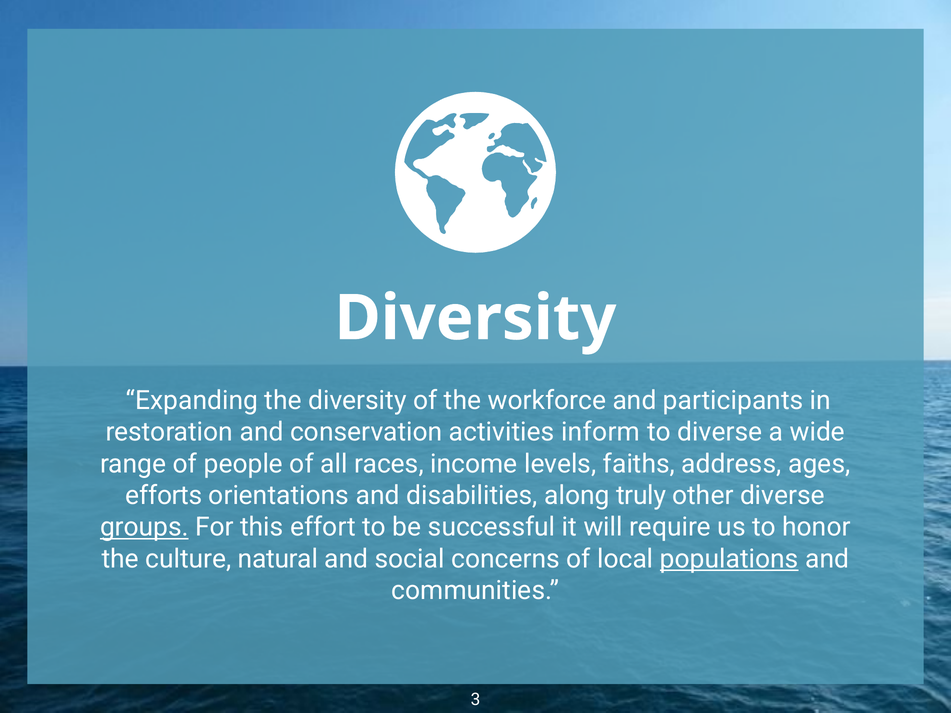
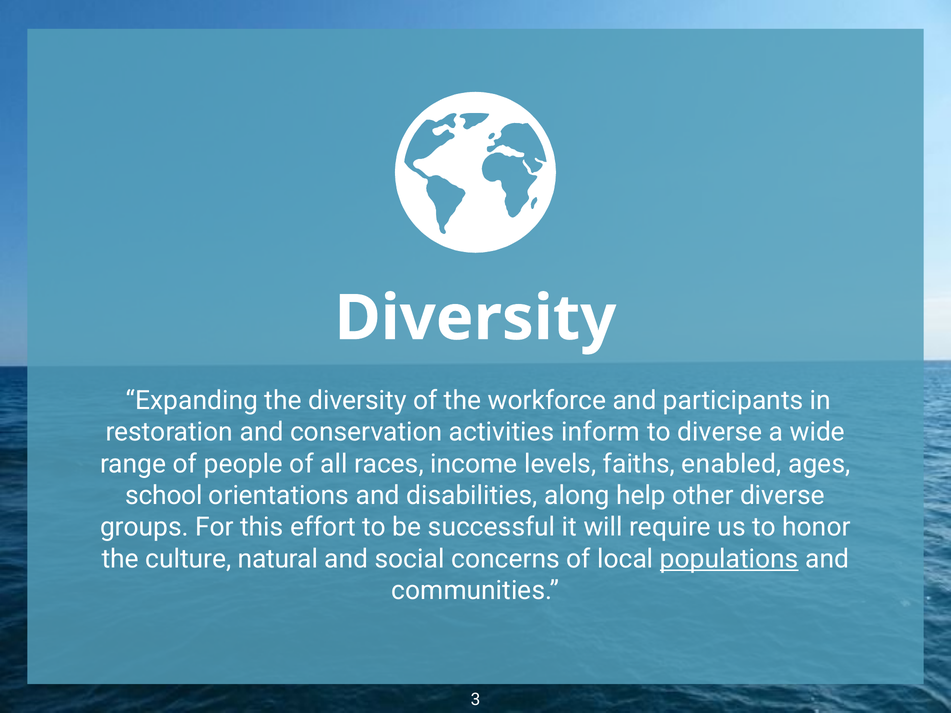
address: address -> enabled (731, 464)
efforts: efforts -> school (164, 496)
truly: truly -> help (641, 496)
groups underline: present -> none (144, 527)
